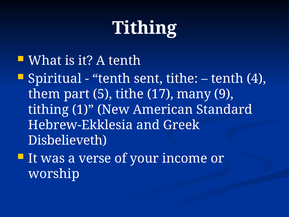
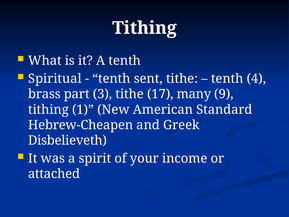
them: them -> brass (44, 94)
5: 5 -> 3 (103, 94)
Hebrew-Ekklesia: Hebrew-Ekklesia -> Hebrew-Cheapen (81, 125)
verse: verse -> spirit (95, 158)
worship: worship -> attached (54, 174)
